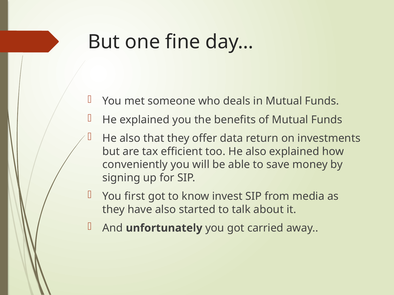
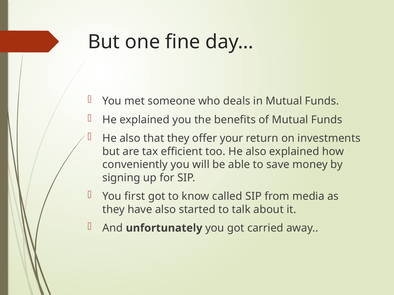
data: data -> your (231, 139)
invest: invest -> called (227, 197)
